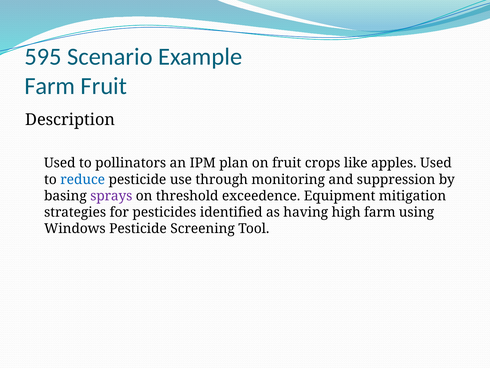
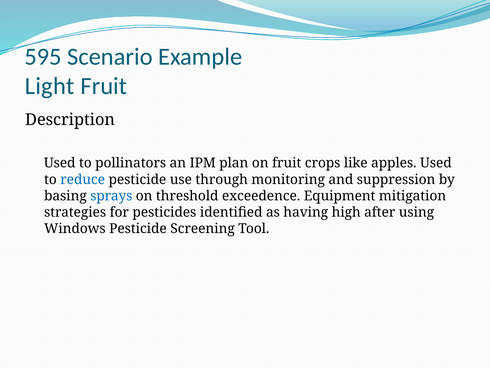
Farm: Farm -> Light (50, 86)
sprays colour: purple -> blue (111, 196)
high farm: farm -> after (380, 212)
